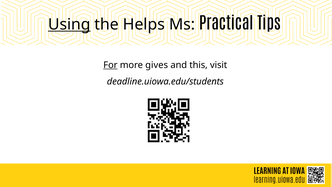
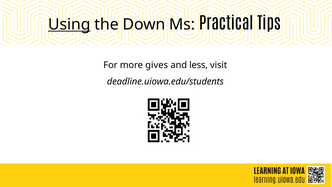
Helps: Helps -> Down (144, 24)
For underline: present -> none (110, 65)
this: this -> less (199, 65)
